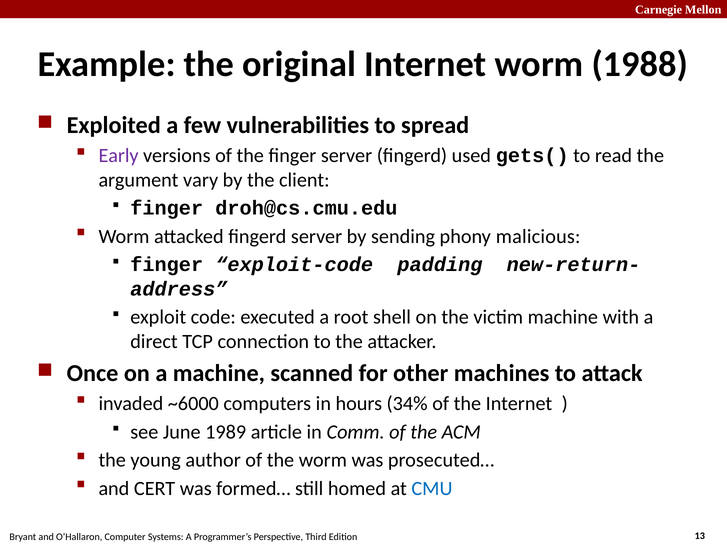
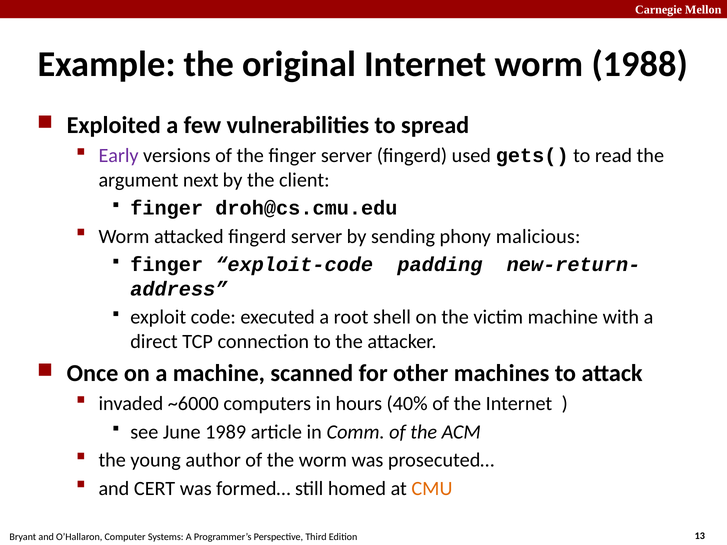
vary: vary -> next (201, 180)
34%: 34% -> 40% (407, 404)
CMU colour: blue -> orange (432, 489)
